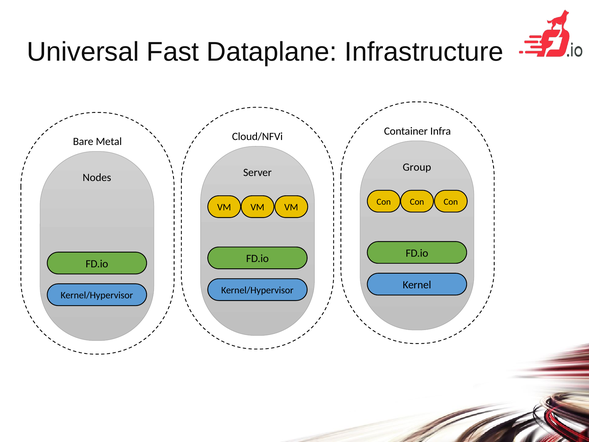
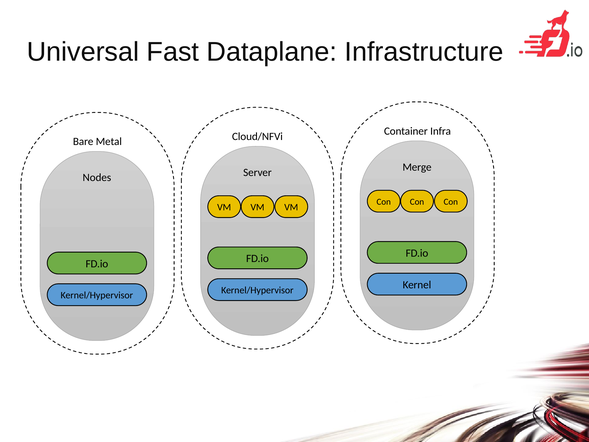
Group: Group -> Merge (417, 167)
